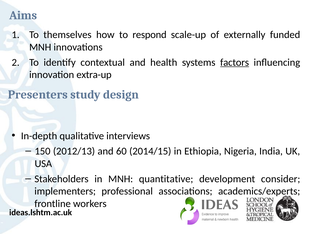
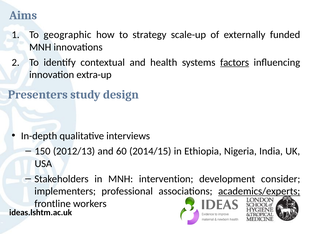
themselves: themselves -> geographic (67, 35)
respond: respond -> strategy (149, 35)
quantitative: quantitative -> intervention (166, 179)
academics/experts underline: none -> present (259, 191)
